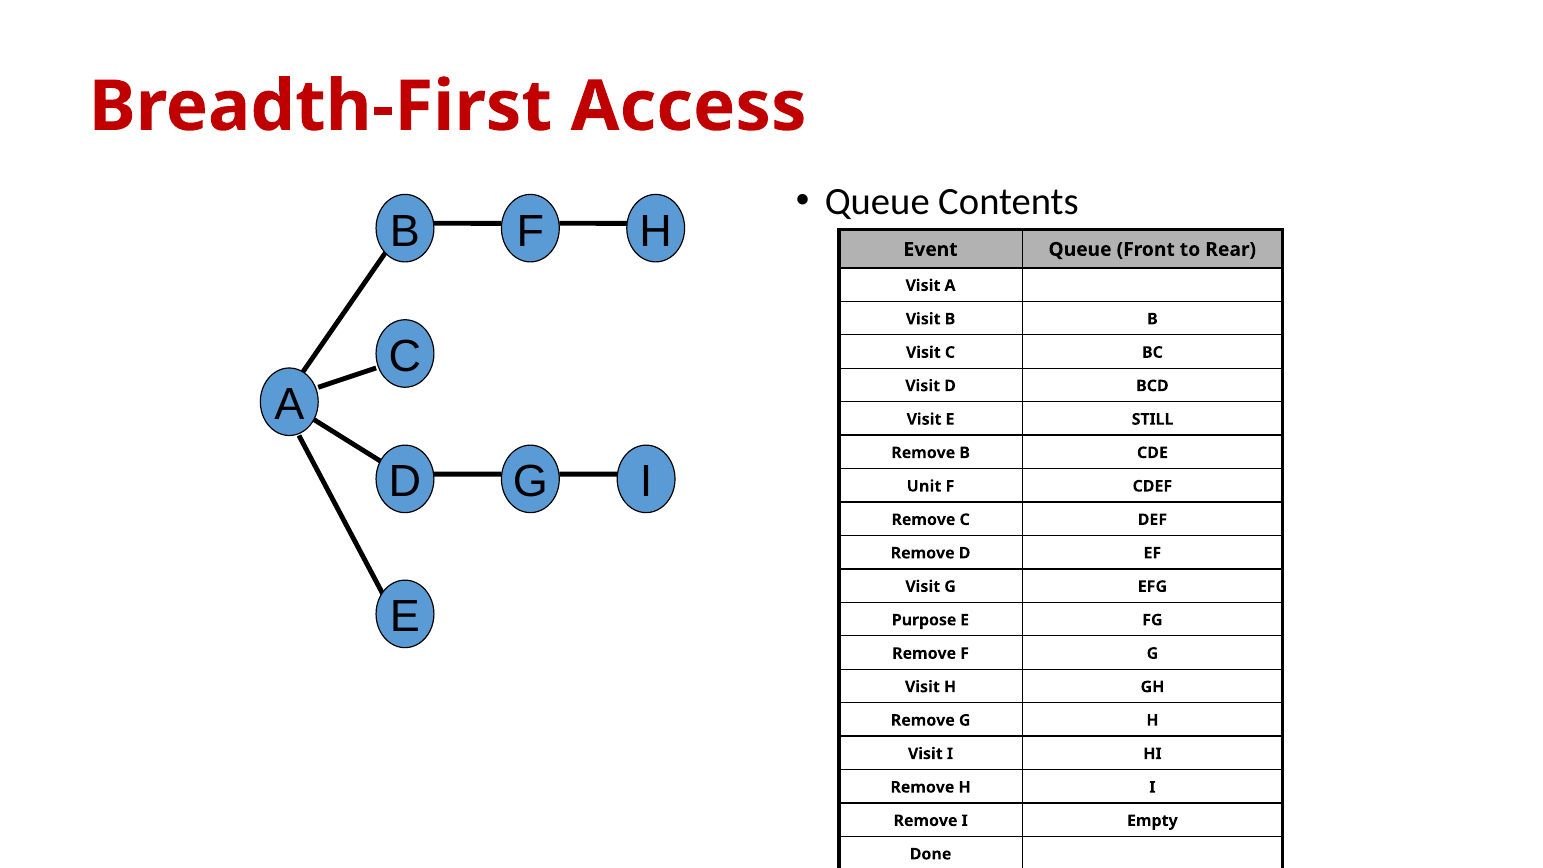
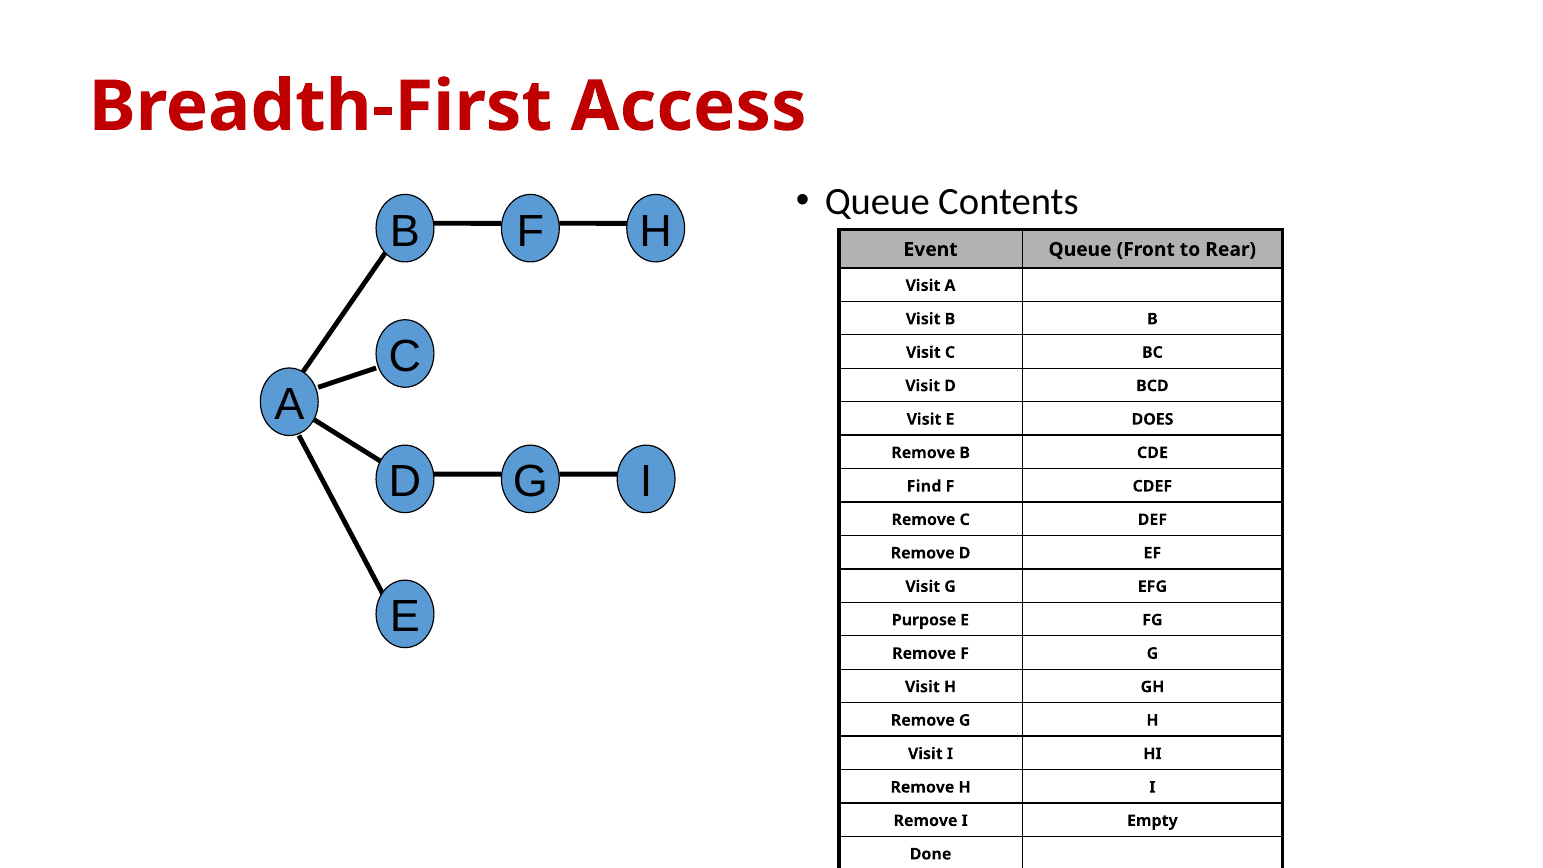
STILL: STILL -> DOES (1153, 419)
Unit: Unit -> Find (924, 486)
